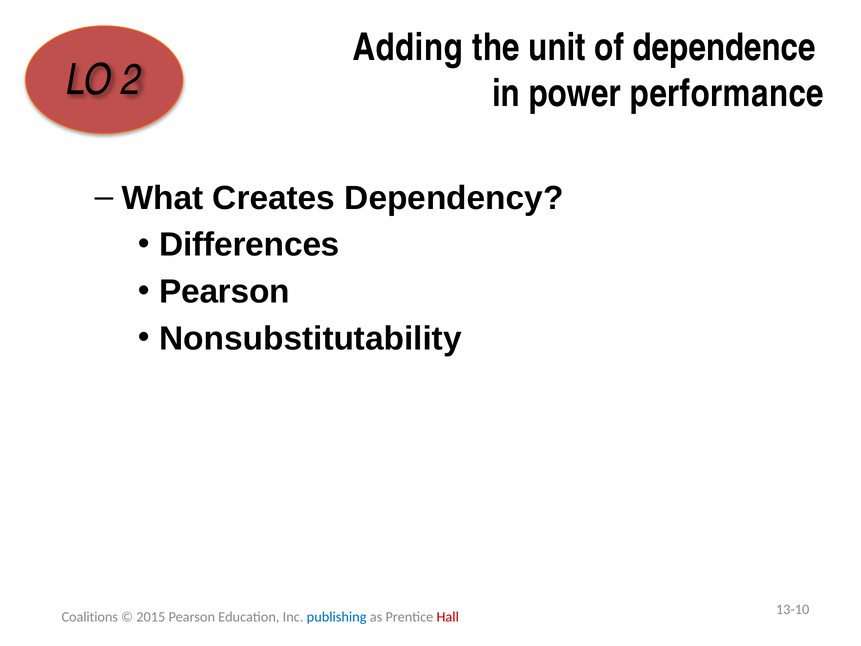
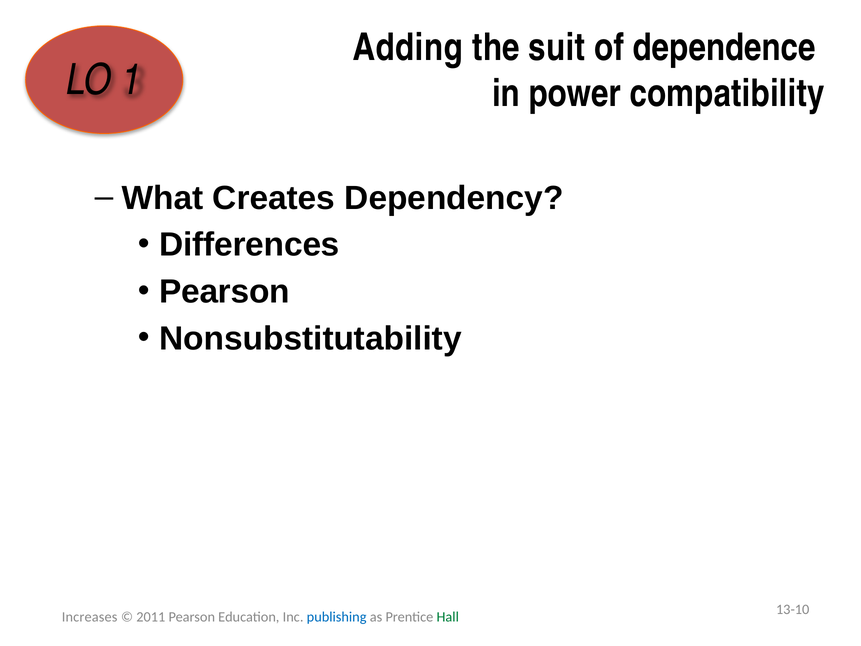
unit: unit -> suit (557, 47)
2: 2 -> 1 (131, 80)
performance: performance -> compatibility (727, 93)
Coalitions: Coalitions -> Increases (90, 617)
2015: 2015 -> 2011 (151, 617)
Hall colour: red -> green (448, 617)
